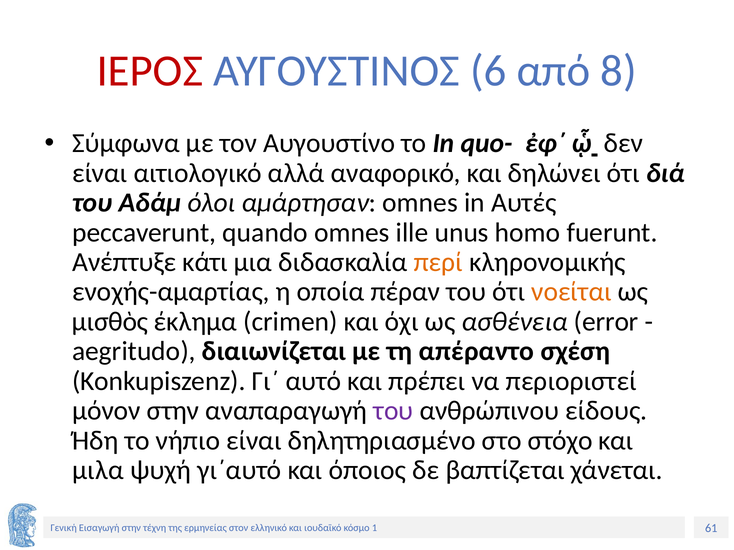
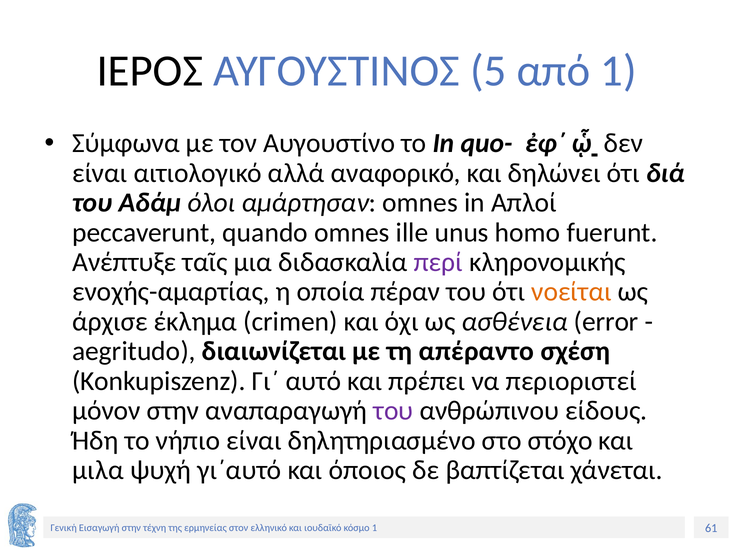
ΙΕΡΟΣ colour: red -> black (150, 71)
6: 6 -> 5 (488, 71)
από 8: 8 -> 1 (619, 71)
Αυτές: Αυτές -> Απλοί (524, 203)
κάτι: κάτι -> ταῖς (205, 262)
περί colour: orange -> purple (438, 262)
μισθὸς: μισθὸς -> άρχισε (110, 322)
